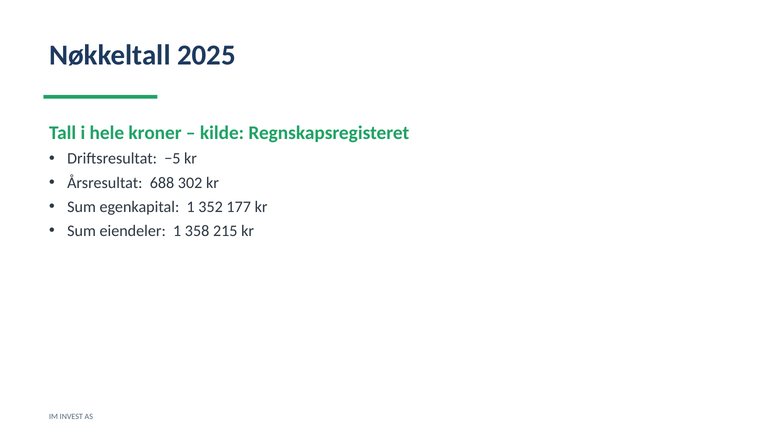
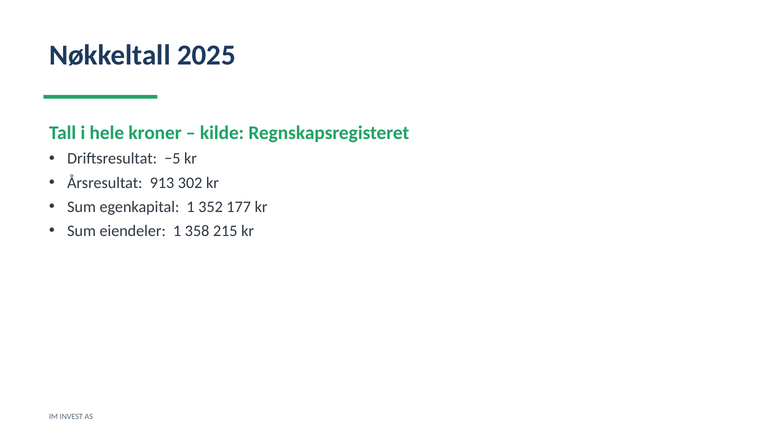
688: 688 -> 913 (162, 183)
